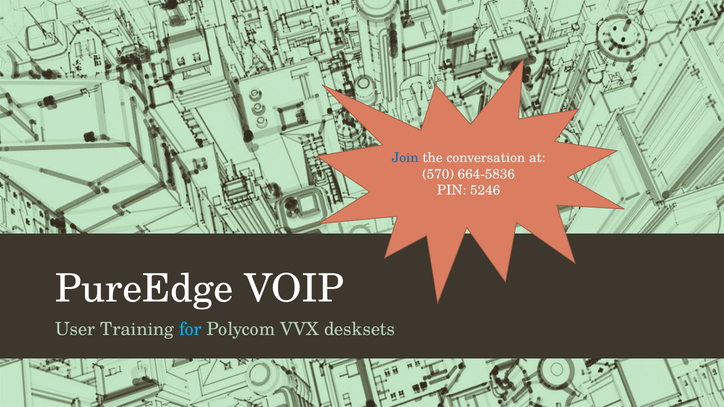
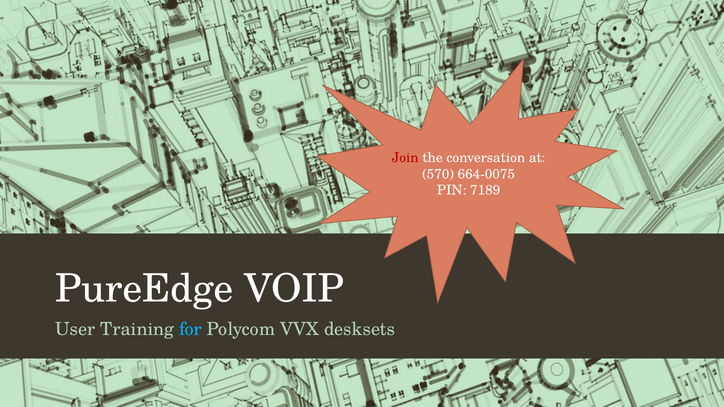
Join colour: blue -> red (405, 158)
664-5836: 664-5836 -> 664-0075 (486, 174)
5246: 5246 -> 7189 (485, 191)
